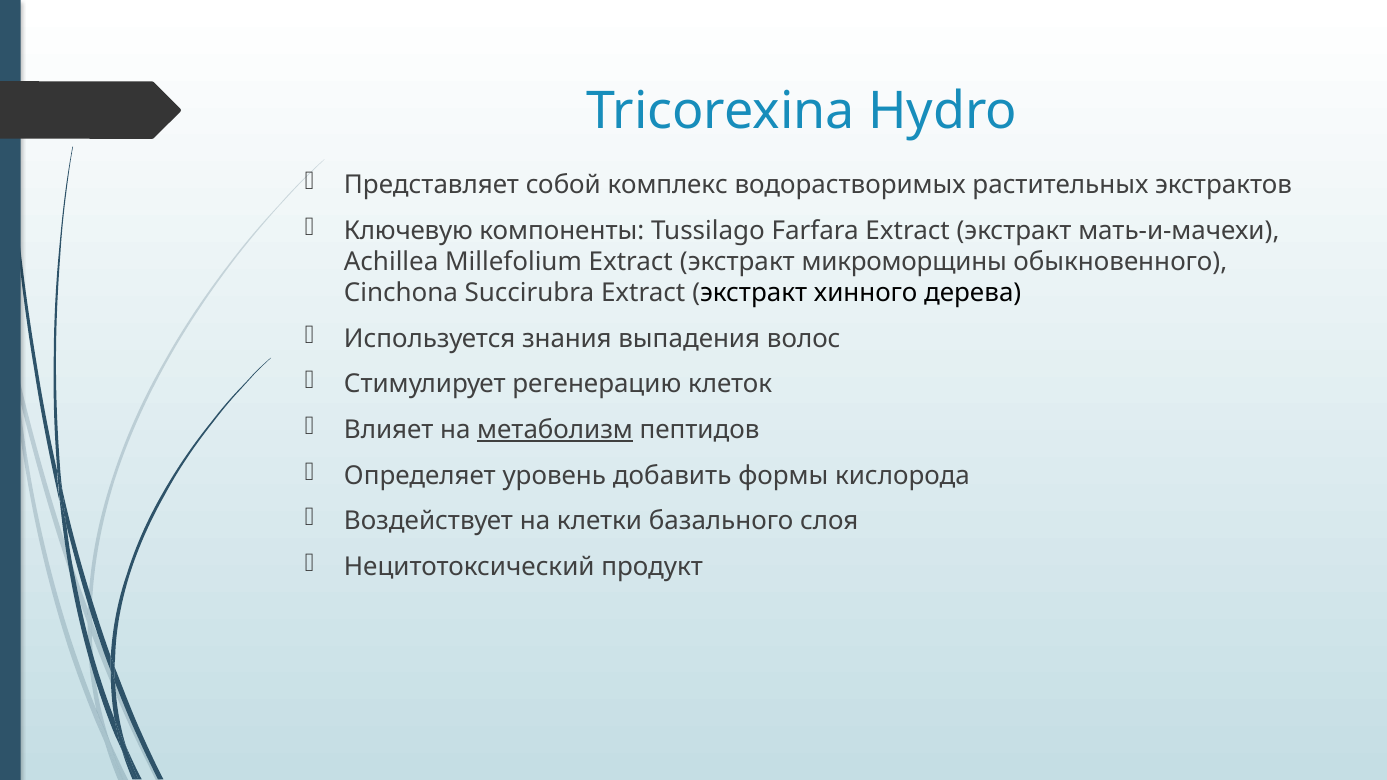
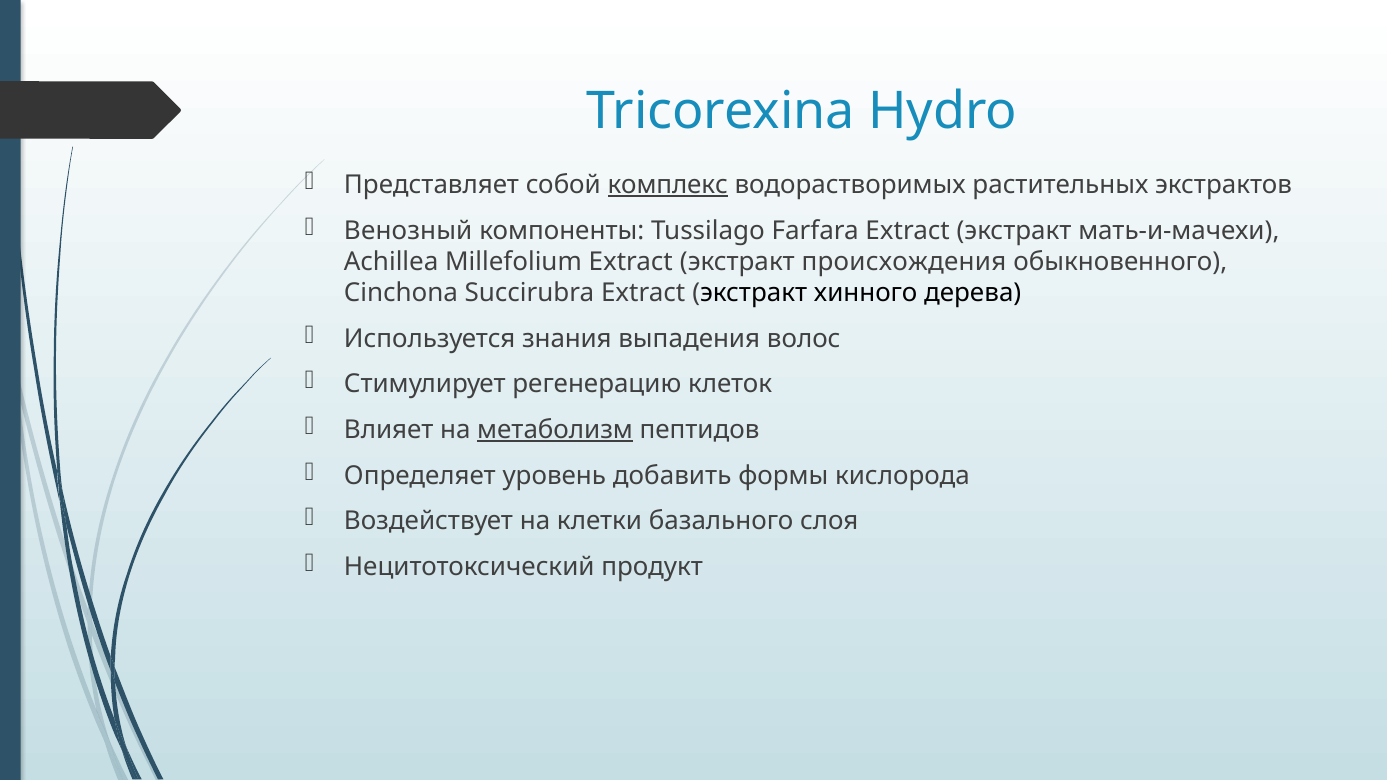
комплекс underline: none -> present (668, 185)
Ключевую: Ключевую -> Венозный (408, 231)
микроморщины: микроморщины -> происхождения (904, 262)
